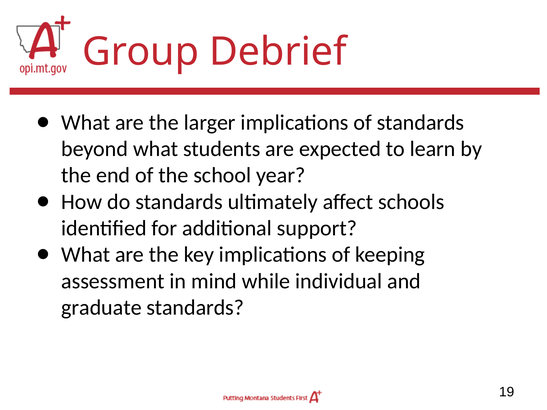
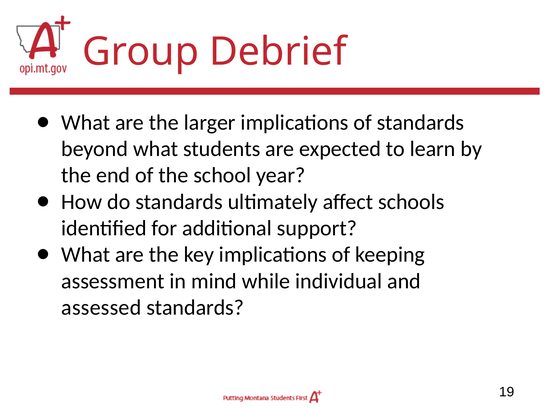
graduate: graduate -> assessed (101, 308)
